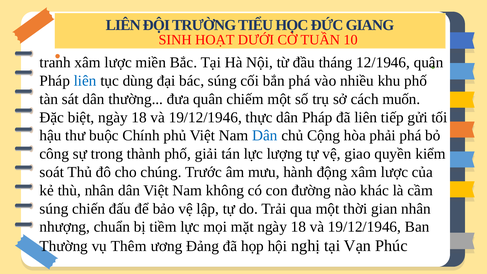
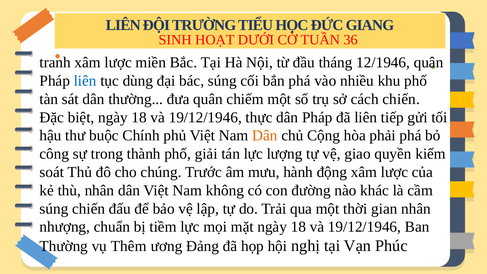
10: 10 -> 36 (351, 40)
cách muốn: muốn -> chiến (401, 99)
Dân colour: blue -> orange (265, 136)
